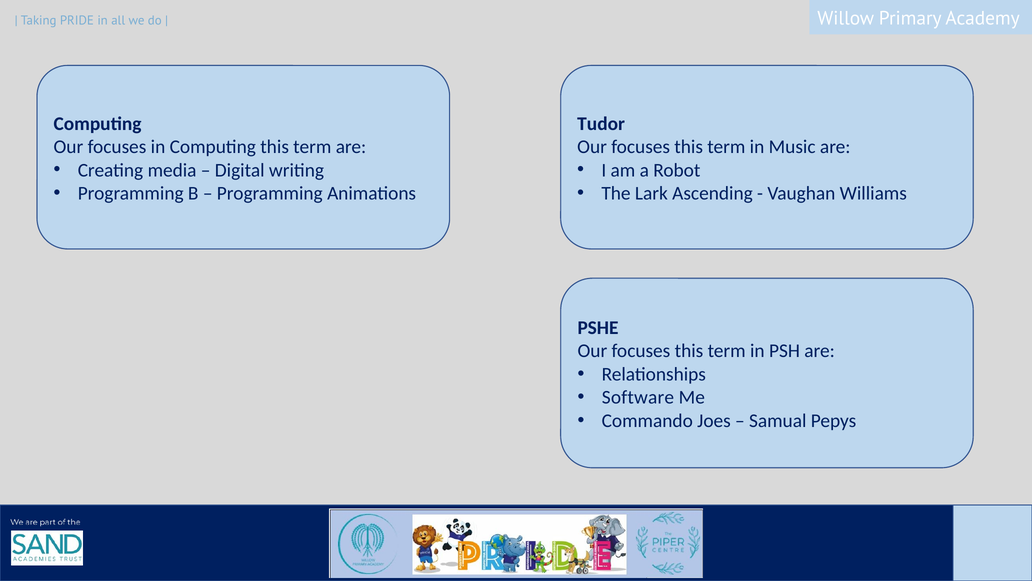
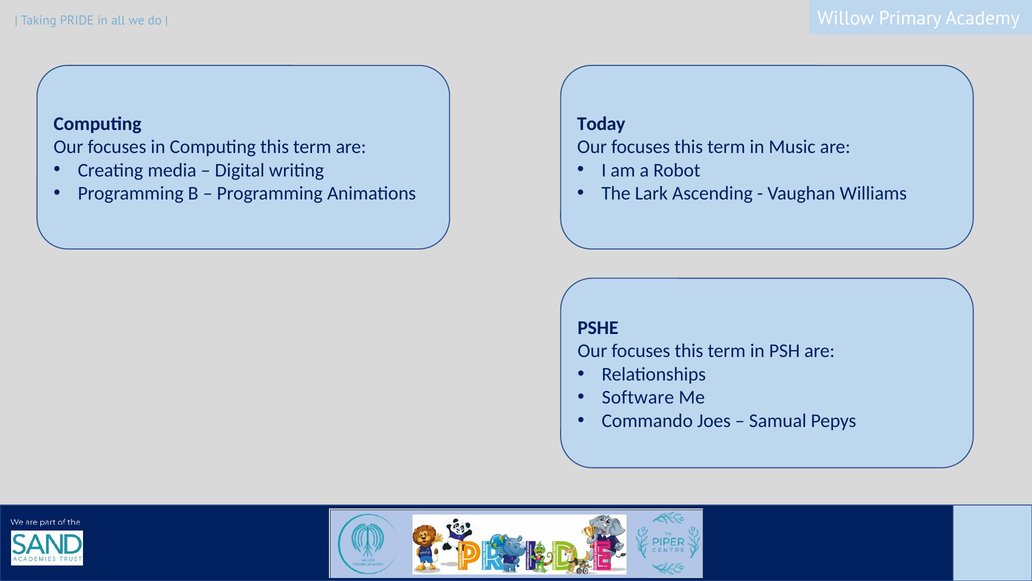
Tudor: Tudor -> Today (601, 124)
